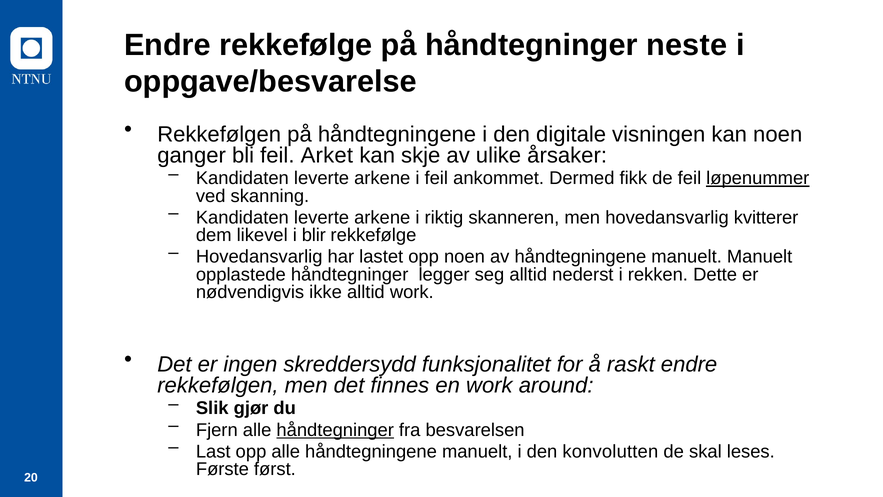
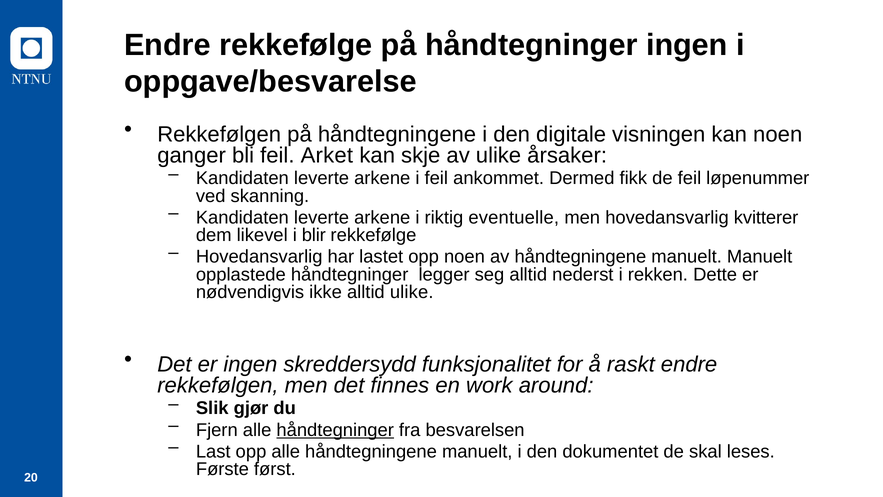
håndtegninger neste: neste -> ingen (687, 45)
løpenummer underline: present -> none (758, 178)
skanneren: skanneren -> eventuelle (514, 217)
alltid work: work -> ulike (412, 292)
konvolutten: konvolutten -> dokumentet (610, 451)
